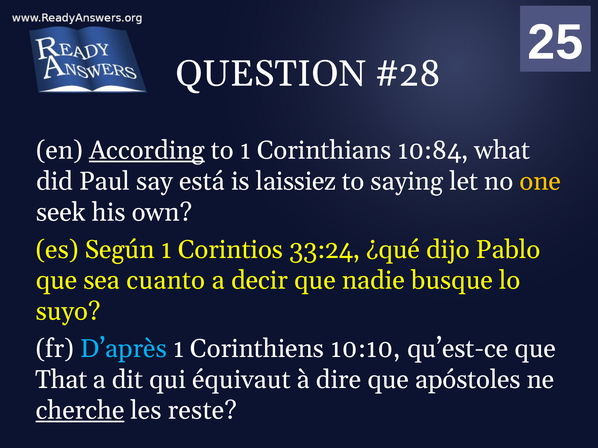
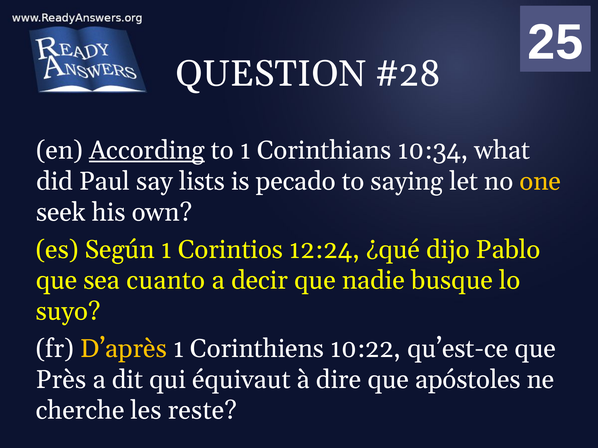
10:84: 10:84 -> 10:34 (433, 151)
está: está -> lists (202, 182)
laissiez: laissiez -> pecado (296, 182)
33:24: 33:24 -> 12:24 (324, 250)
D’après colour: light blue -> yellow (123, 349)
10:10: 10:10 -> 10:22 (366, 349)
That: That -> Près (61, 380)
cherche underline: present -> none (80, 411)
